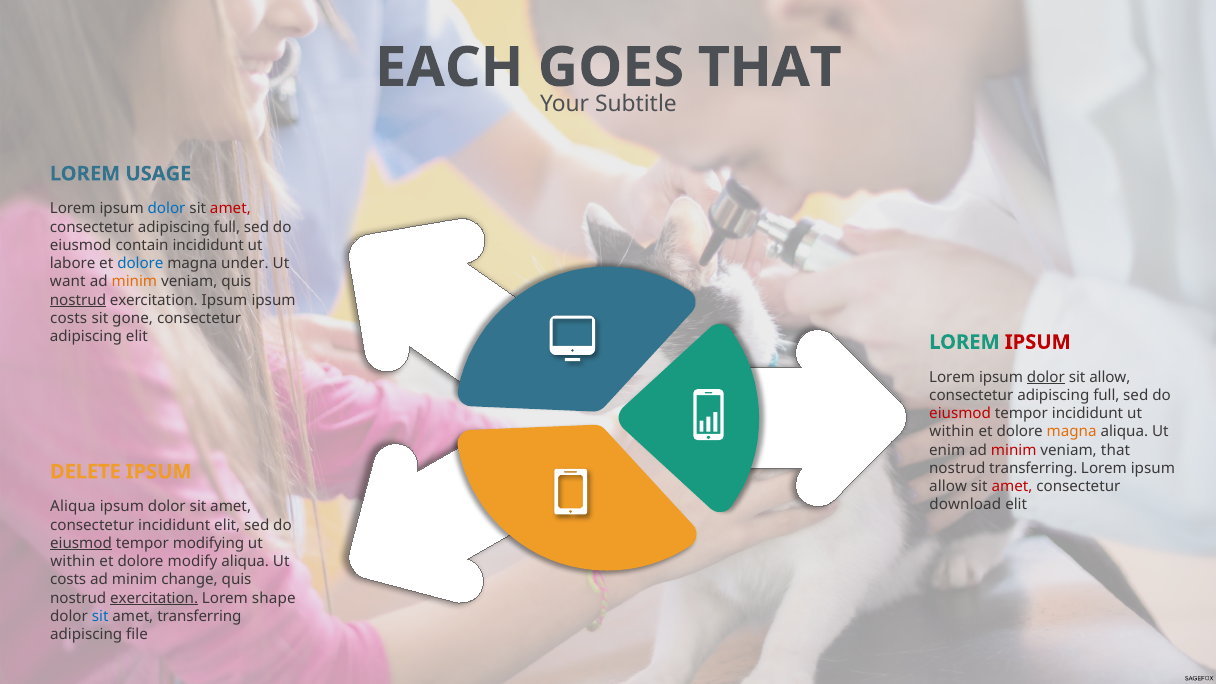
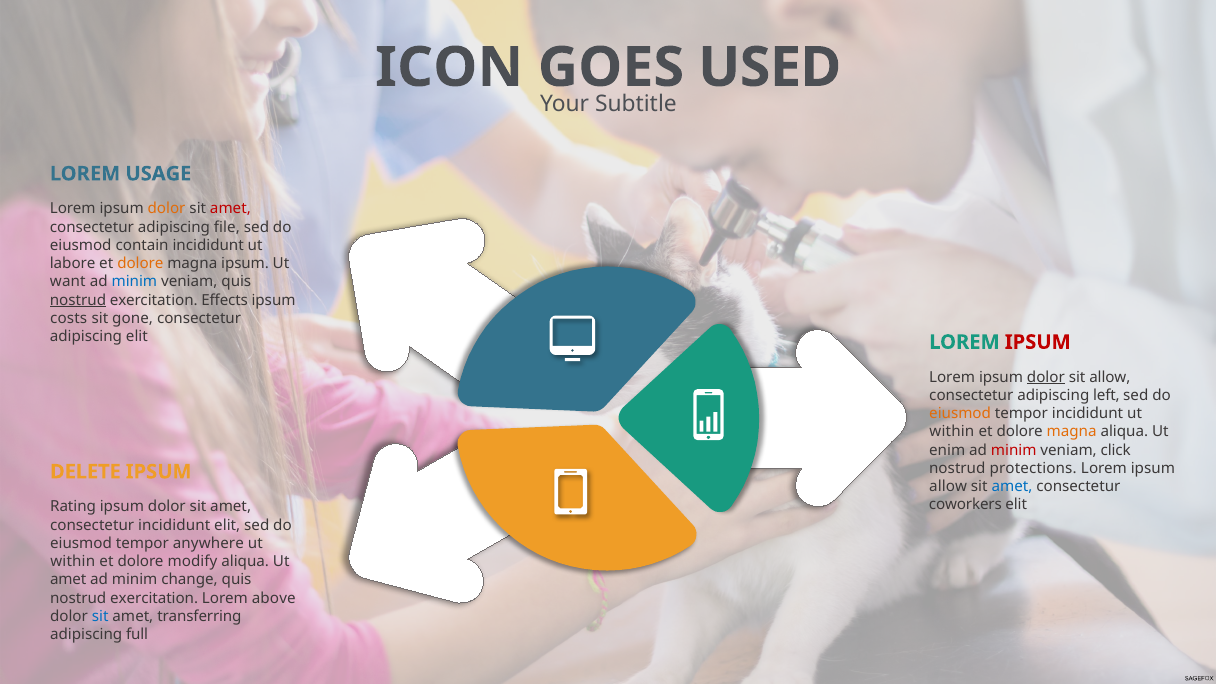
EACH: EACH -> ICON (449, 68)
THAT: THAT -> USED (770, 68)
dolor colour: blue -> orange (167, 209)
full: full -> file (227, 227)
dolore colour: blue -> orange (140, 264)
magna under: under -> ipsum (245, 264)
minim colour: orange -> blue (134, 282)
exercitation Ipsum: Ipsum -> Effects (225, 300)
full: full -> left (1106, 395)
eiusmod colour: red -> orange (960, 414)
veniam that: that -> click (1116, 450)
nostrud transferring: transferring -> protections (1033, 468)
amet colour: red -> blue (1012, 487)
download: download -> coworkers (965, 505)
Aliqua: Aliqua -> Rating (73, 507)
eiusmod underline: present -> none (81, 543)
modifying: modifying -> anywhere (208, 543)
costs: costs -> amet (68, 580)
exercitation underline: present -> none (154, 598)
shape: shape -> above (274, 598)
file: file -> full (137, 634)
